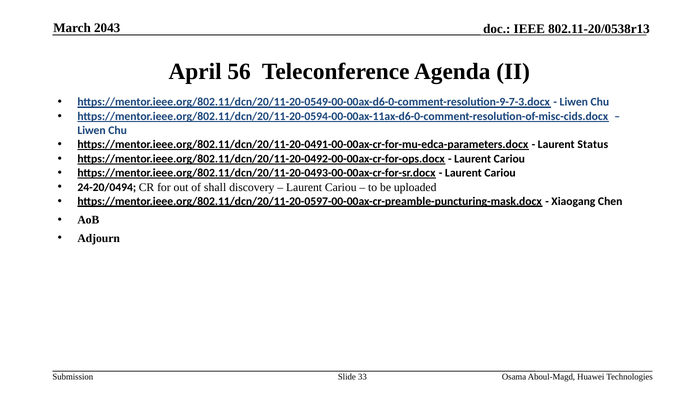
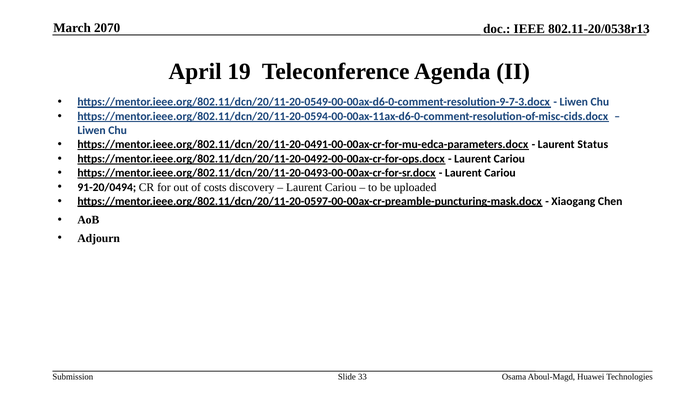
2043: 2043 -> 2070 (107, 28)
56: 56 -> 19 (239, 71)
24-20/0494: 24-20/0494 -> 91-20/0494 (107, 187)
shall: shall -> costs (215, 187)
